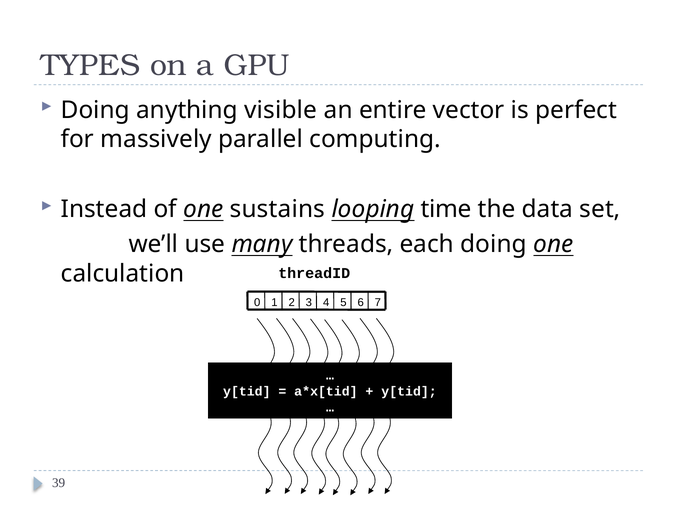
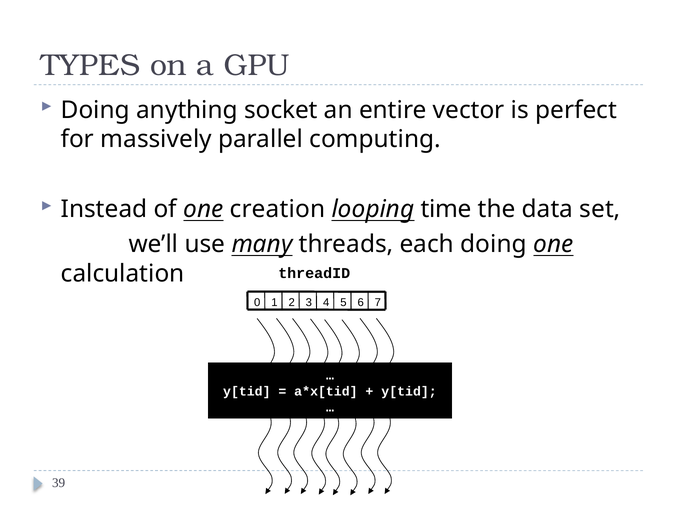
visible: visible -> socket (281, 110)
sustains: sustains -> creation (277, 209)
